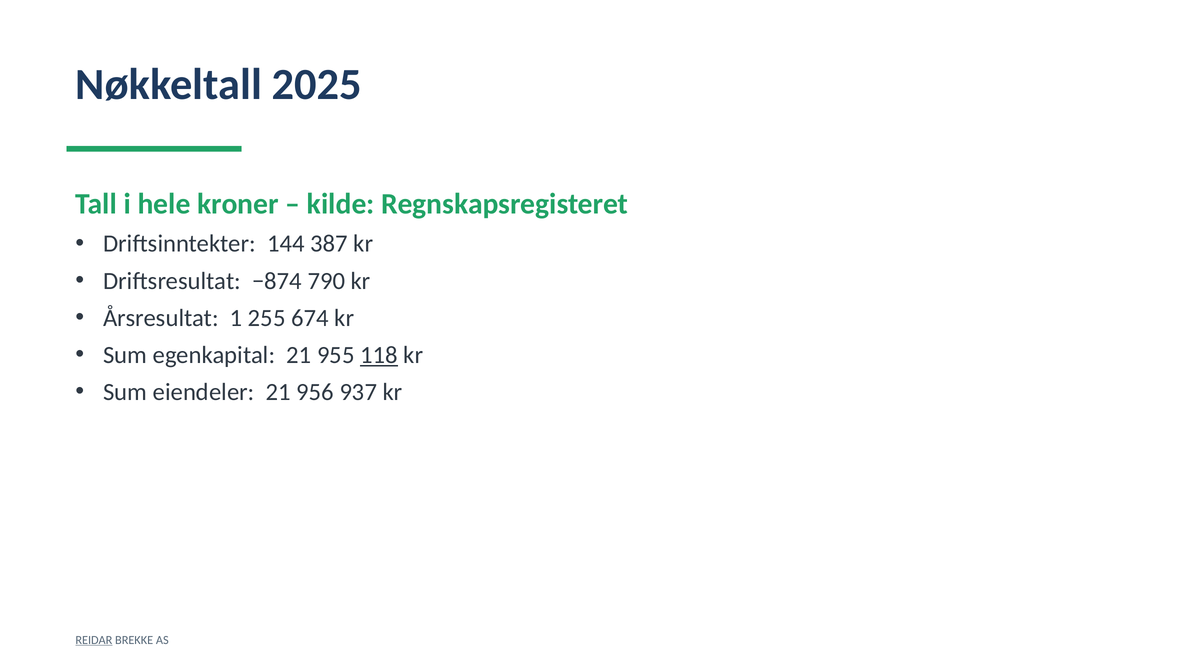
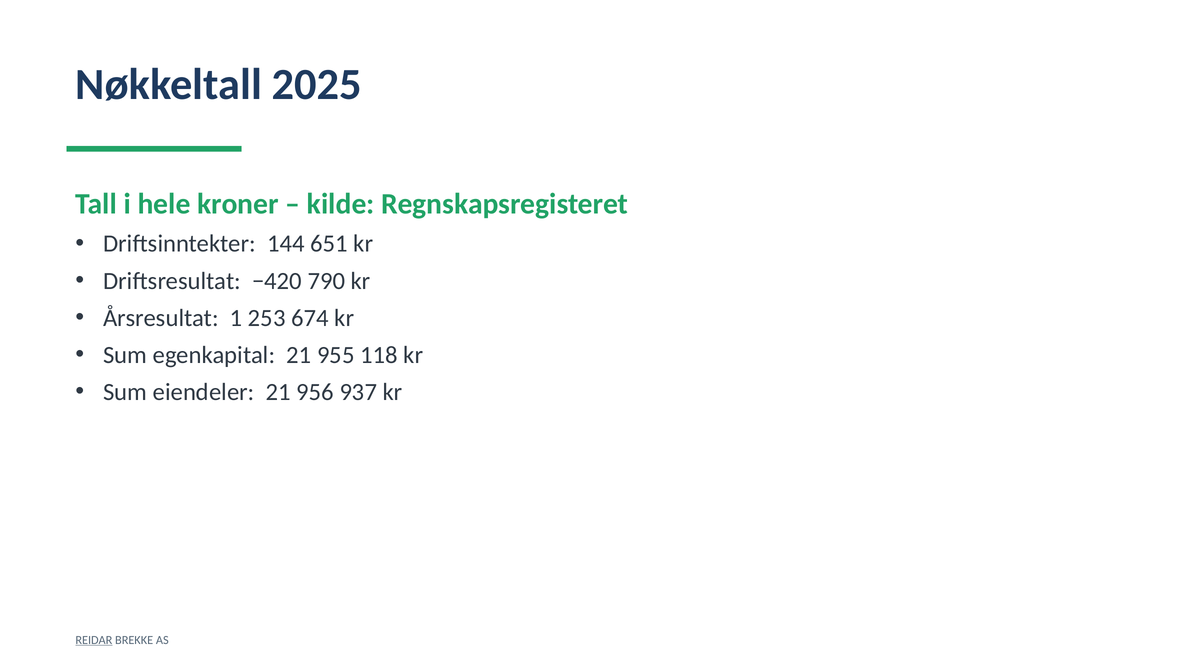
387: 387 -> 651 (329, 244)
−874: −874 -> −420 (277, 281)
255: 255 -> 253 (267, 318)
118 underline: present -> none (379, 355)
